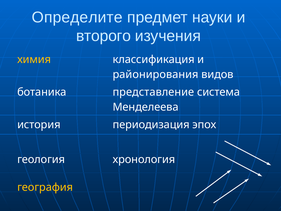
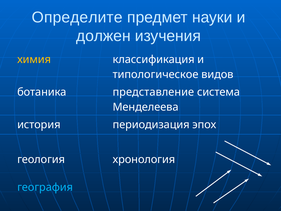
второго: второго -> должен (103, 36)
районирования: районирования -> типологическое (156, 74)
география colour: yellow -> light blue (45, 187)
